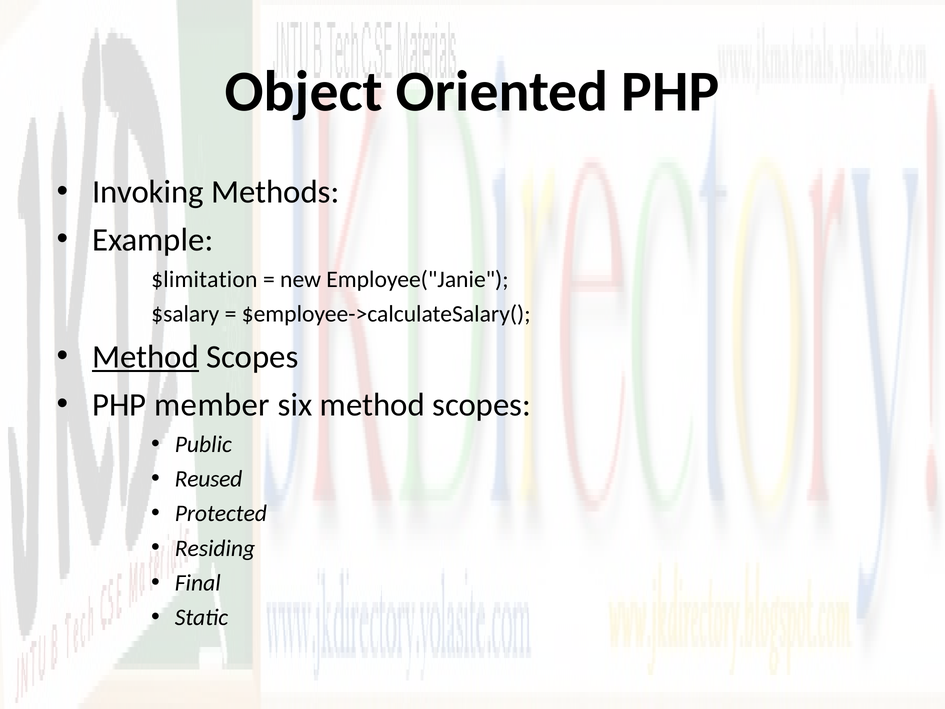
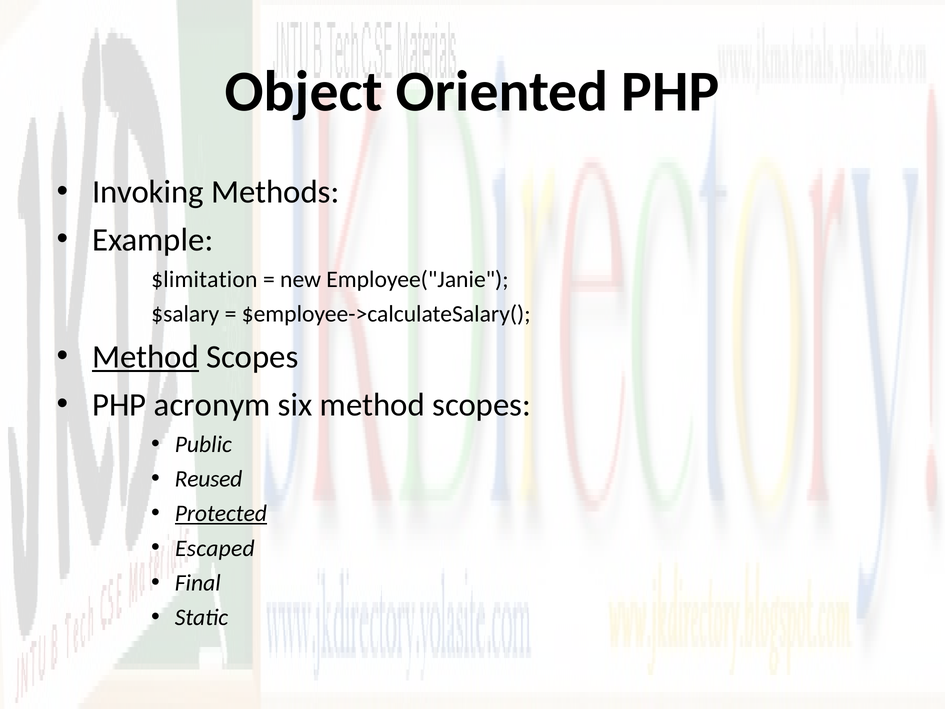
member: member -> acronym (212, 405)
Protected underline: none -> present (221, 513)
Residing: Residing -> Escaped (215, 548)
